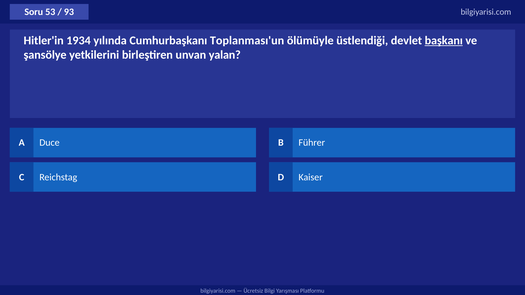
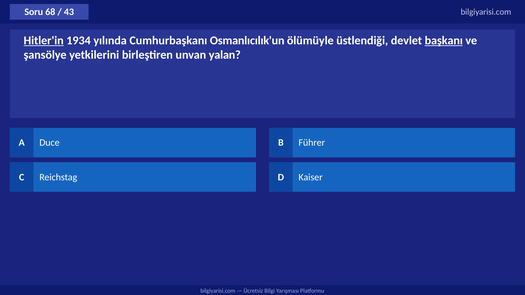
53: 53 -> 68 (50, 12)
93: 93 -> 43 (69, 12)
Hitler'in underline: none -> present (44, 40)
Toplanması'un: Toplanması'un -> Osmanlıcılık'un (247, 40)
